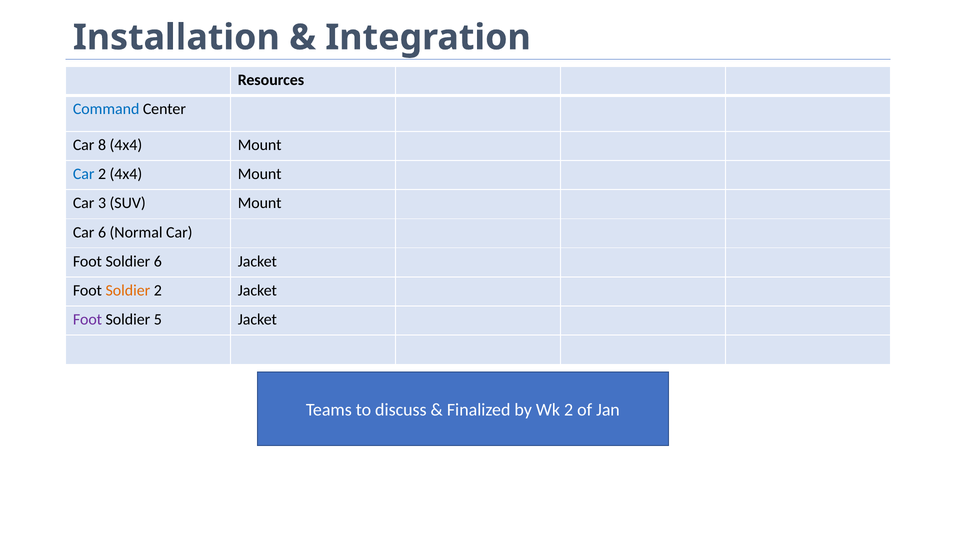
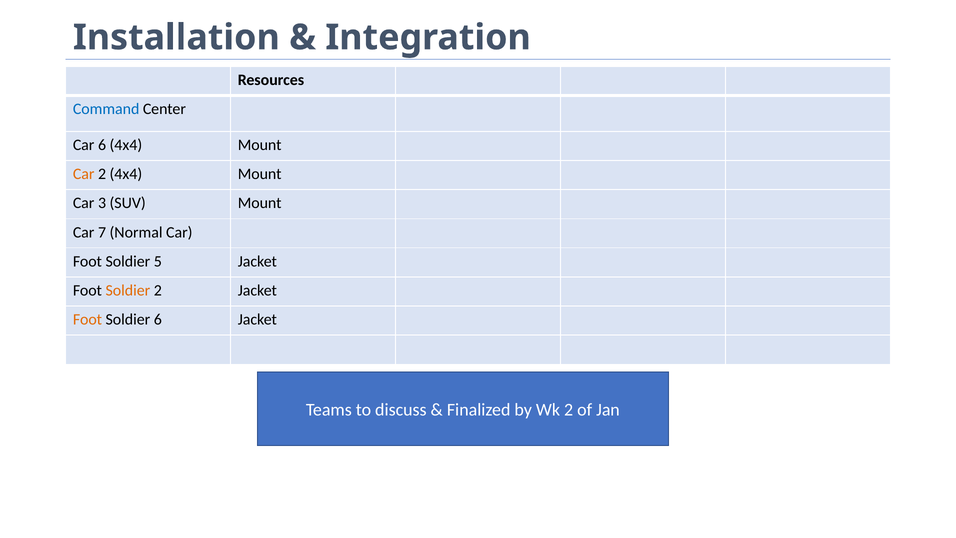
Car 8: 8 -> 6 (102, 145)
Car colour: blue -> orange (84, 174)
Car 6: 6 -> 7 (102, 232)
Soldier 6: 6 -> 5 (158, 261)
Foot colour: purple -> orange (87, 319)
Soldier 5: 5 -> 6 (158, 319)
